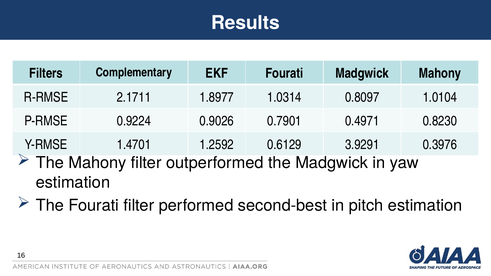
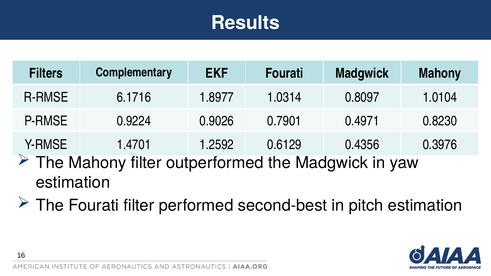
2.1711: 2.1711 -> 6.1716 (134, 97)
3.9291: 3.9291 -> 0.4356 (362, 145)
